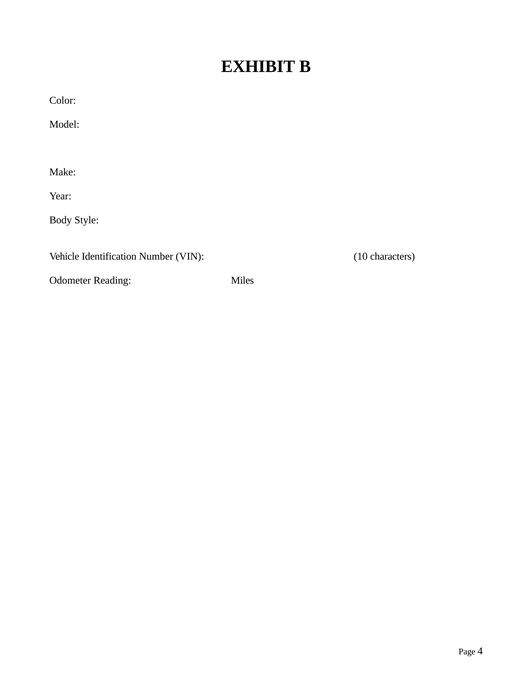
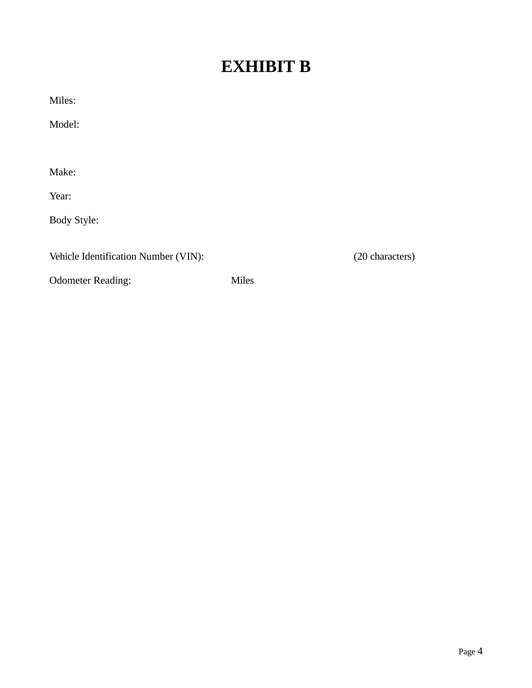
Color: Color -> Miles (63, 101)
10: 10 -> 20 (361, 257)
